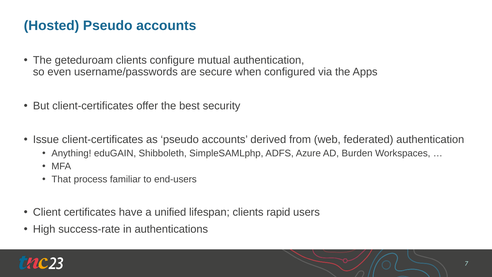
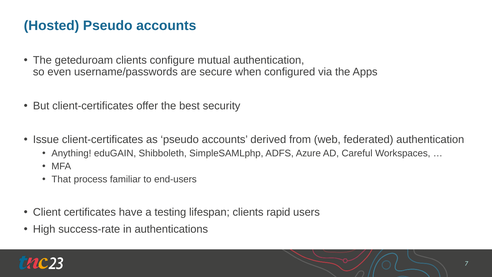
Burden: Burden -> Careful (357, 153)
unified: unified -> testing (170, 212)
